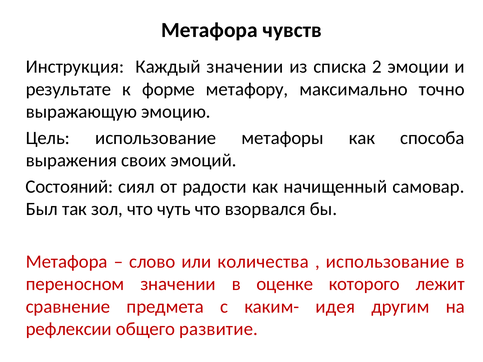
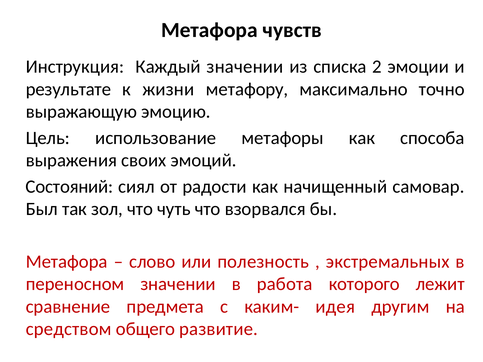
форме: форме -> жизни (168, 89)
количества: количества -> полезность (263, 262)
использование: использование -> экстремальных (388, 262)
оценке: оценке -> работа (285, 284)
рефлексии: рефлексии -> средством (69, 329)
